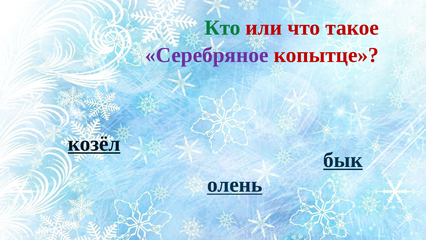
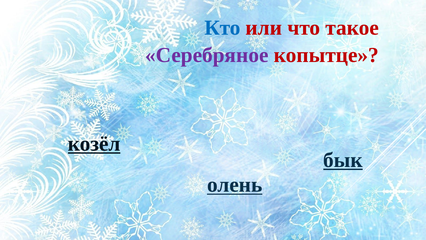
Кто colour: green -> blue (223, 28)
